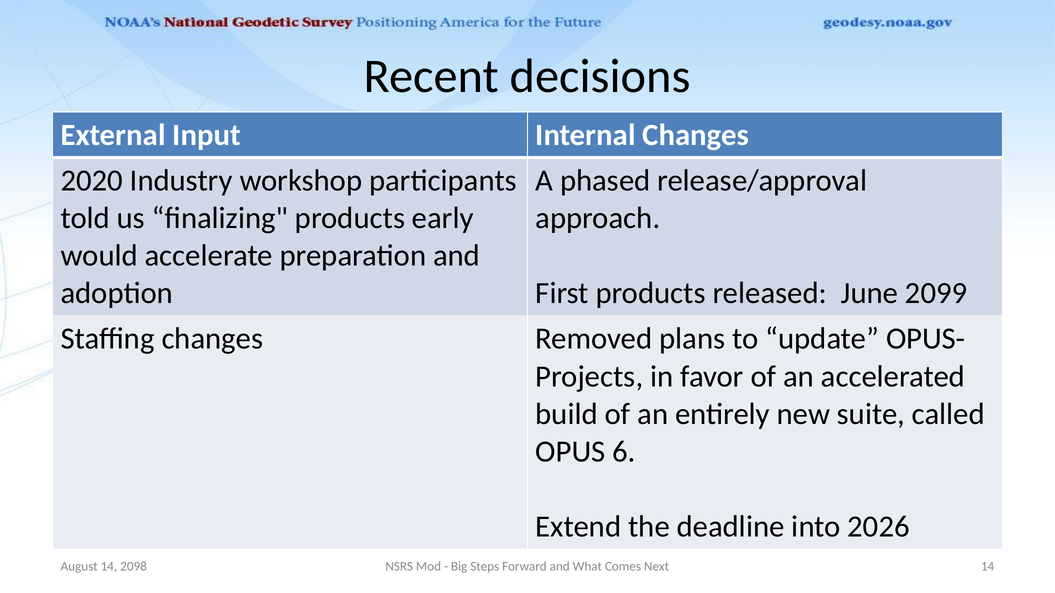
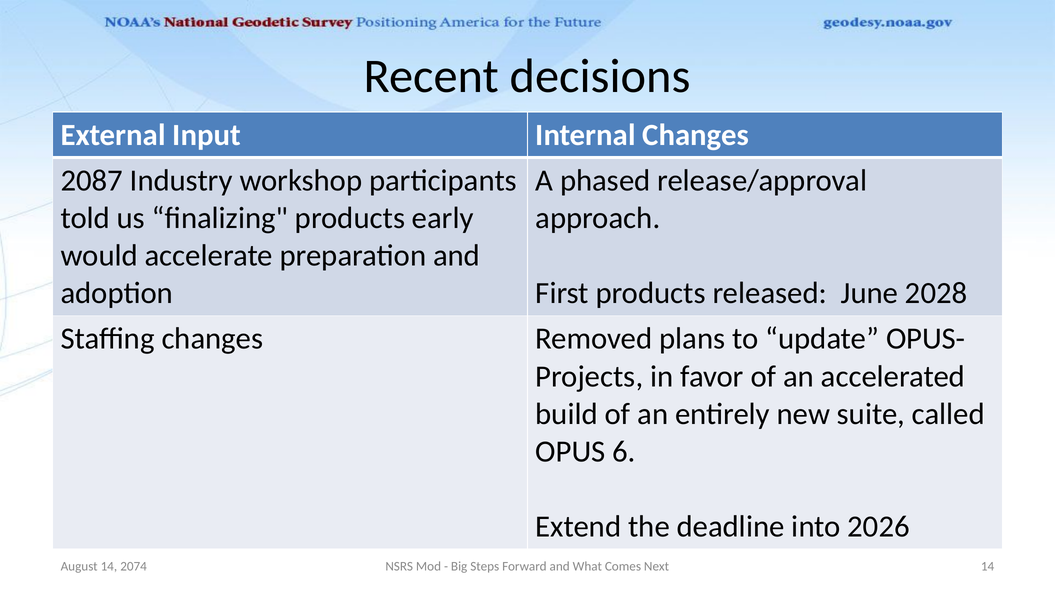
2020: 2020 -> 2087 (92, 181)
2099: 2099 -> 2028 (936, 294)
2098: 2098 -> 2074 (134, 567)
